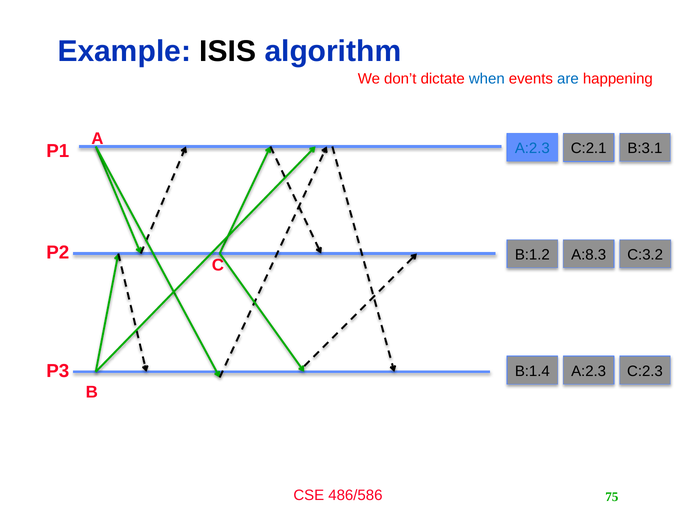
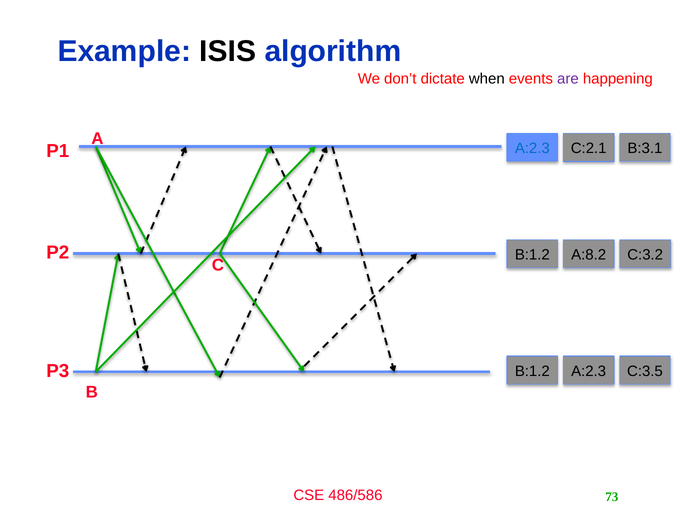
when colour: blue -> black (487, 79)
are colour: blue -> purple (568, 79)
A:8.3: A:8.3 -> A:8.2 (589, 255)
B:1.4: B:1.4 -> B:1.2 (532, 371)
C:2.3: C:2.3 -> C:3.5 (645, 371)
75: 75 -> 73 (612, 497)
